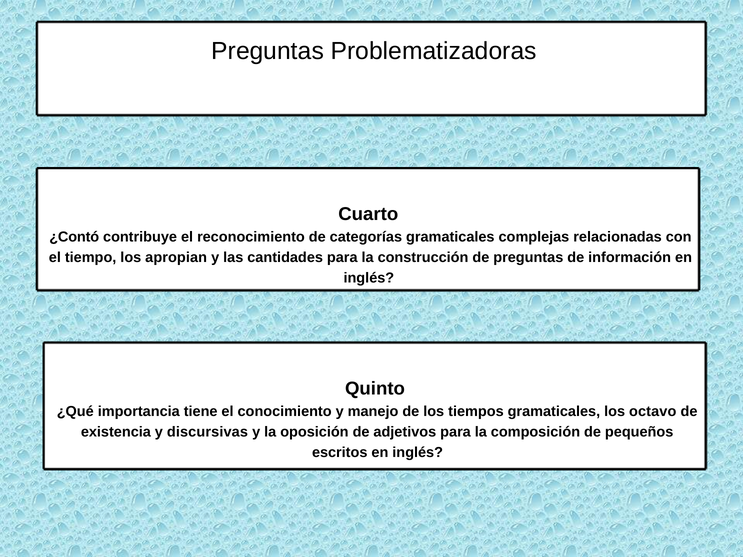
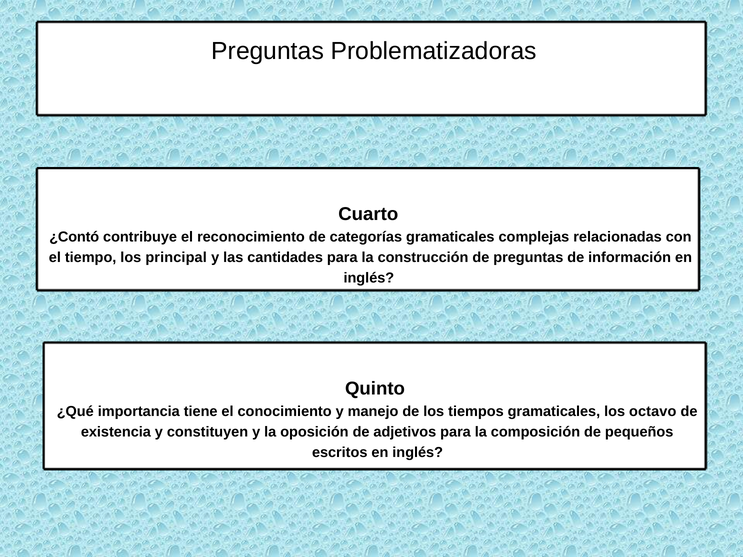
apropian: apropian -> principal (176, 258)
discursivas: discursivas -> constituyen (208, 432)
